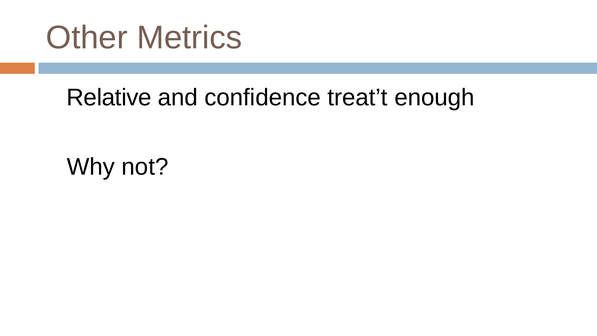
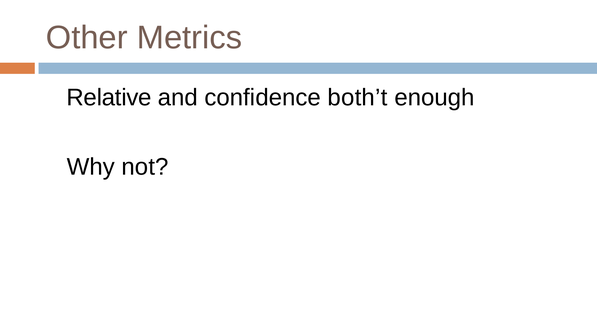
treat’t: treat’t -> both’t (357, 97)
